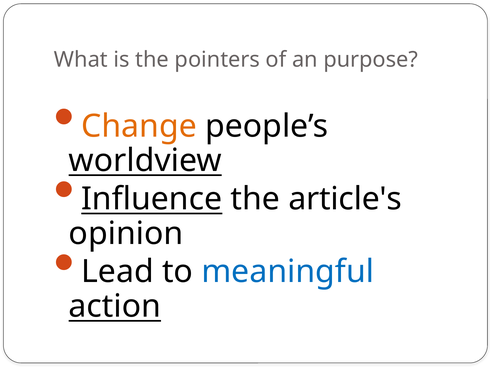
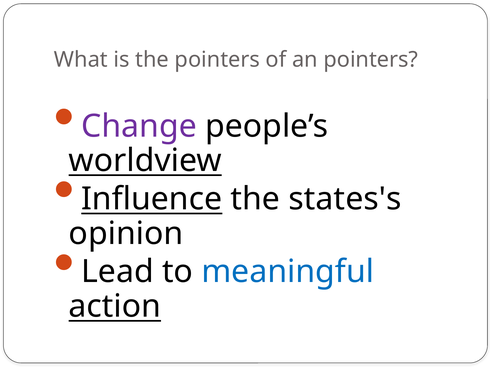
an purpose: purpose -> pointers (371, 60)
Change colour: orange -> purple (139, 126)
article's: article's -> states's (345, 199)
